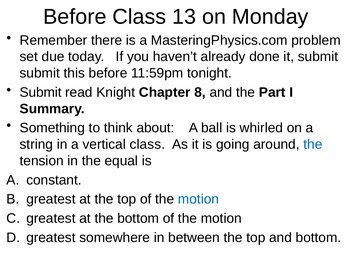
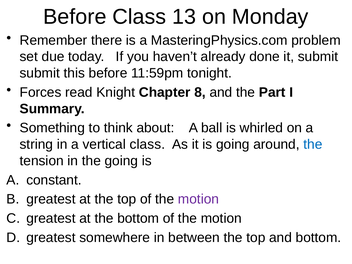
Submit: Submit -> Forces (41, 92)
the equal: equal -> going (121, 161)
motion colour: blue -> purple (198, 199)
